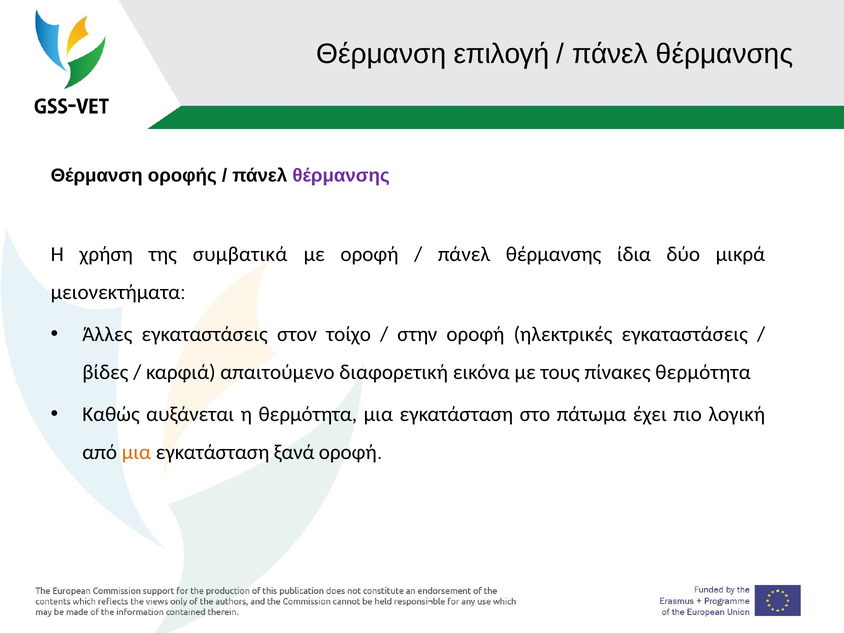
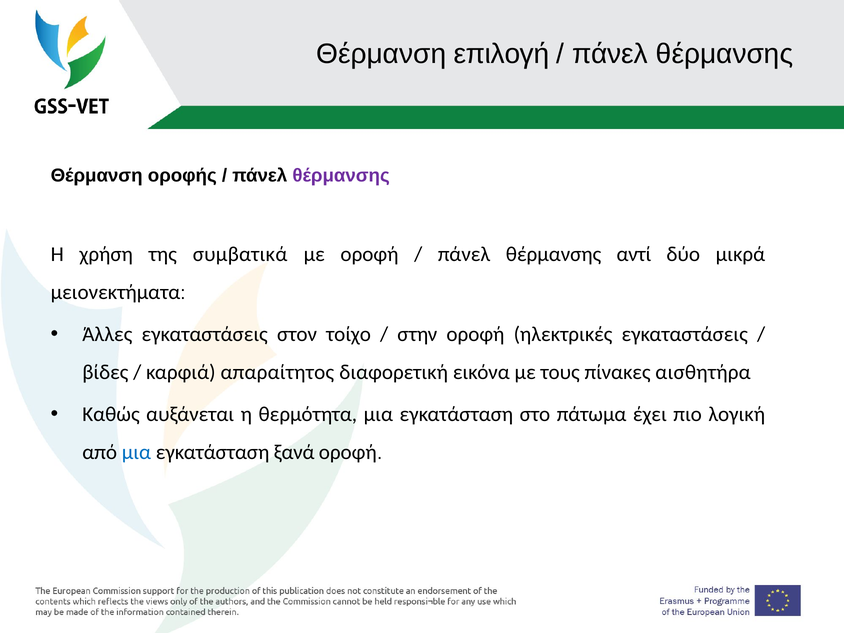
ίδια: ίδια -> αντί (634, 254)
απαιτούμενο: απαιτούμενο -> απαραίτητος (277, 372)
πίνακες θερμότητα: θερμότητα -> αισθητήρα (703, 372)
μια colour: orange -> blue (136, 452)
